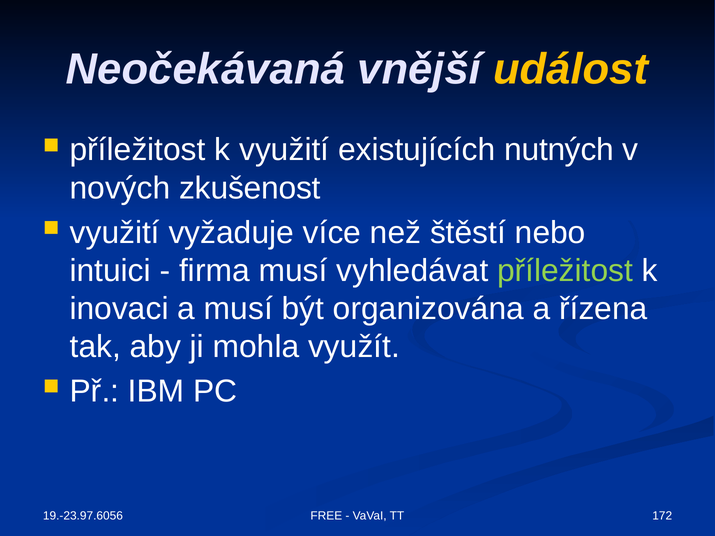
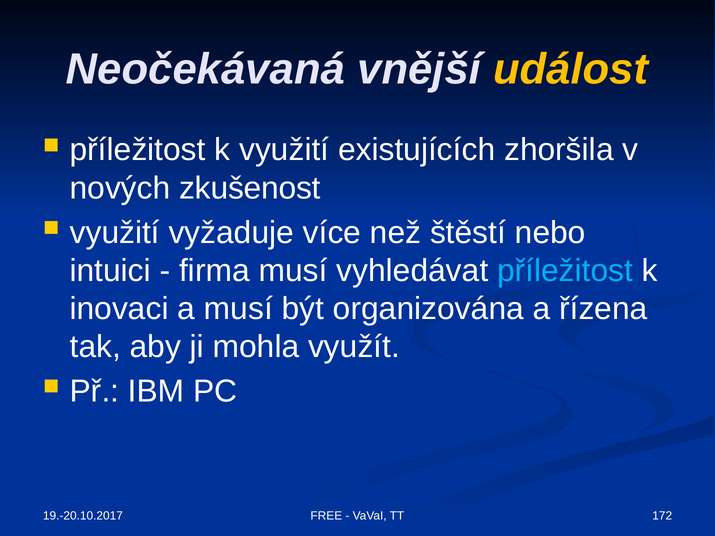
nutných: nutných -> zhoršila (559, 150)
příležitost colour: light green -> light blue (565, 271)
19.-23.97.6056: 19.-23.97.6056 -> 19.-20.10.2017 (83, 516)
